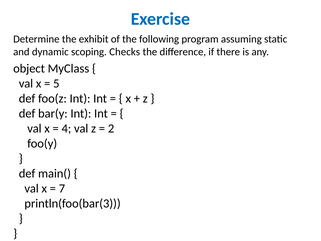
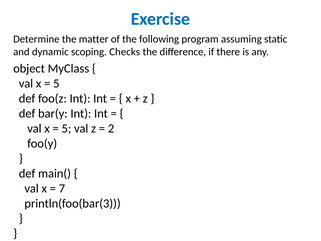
exhibit: exhibit -> matter (94, 39)
4: 4 -> 5 (66, 128)
